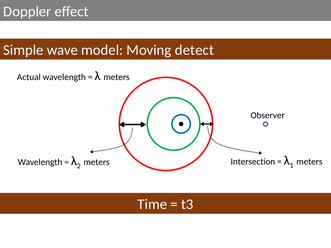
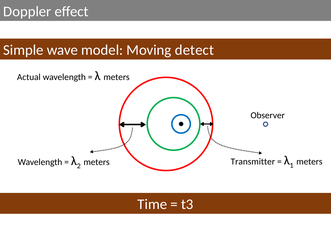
Intersection: Intersection -> Transmitter (253, 162)
